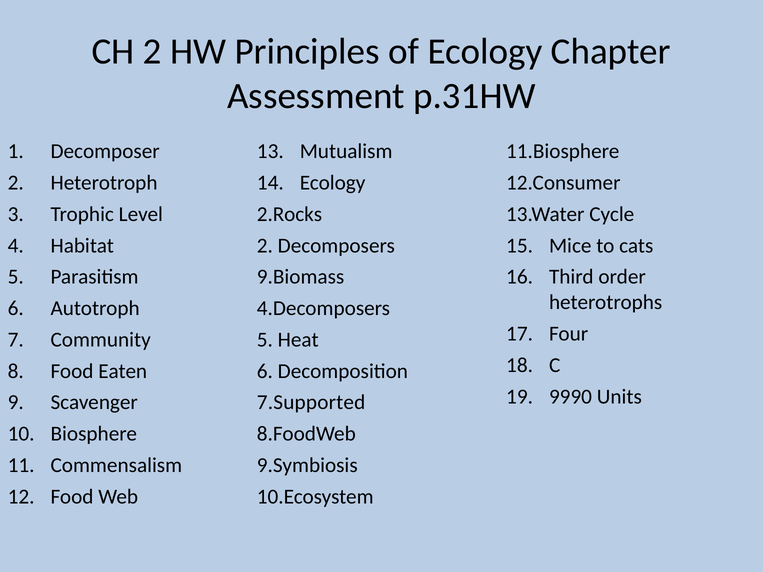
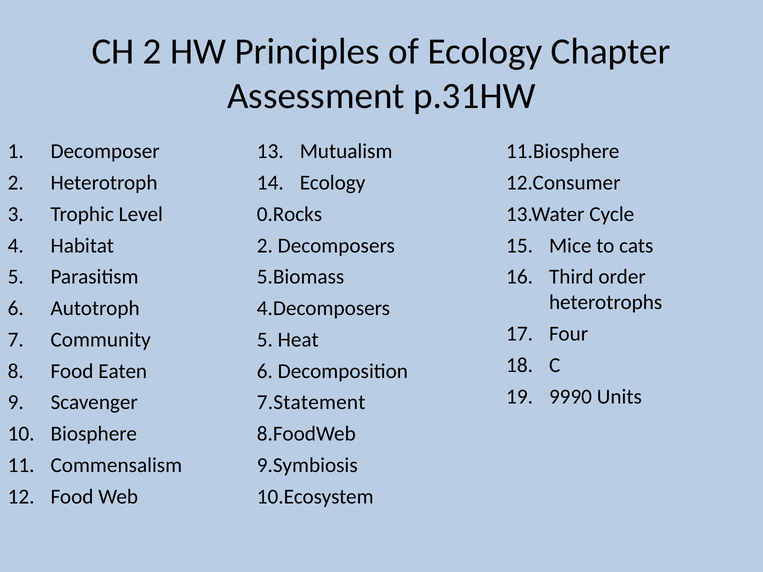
2.Rocks: 2.Rocks -> 0.Rocks (289, 214)
9.Biomass: 9.Biomass -> 5.Biomass (301, 277)
7.Supported: 7.Supported -> 7.Statement (311, 403)
